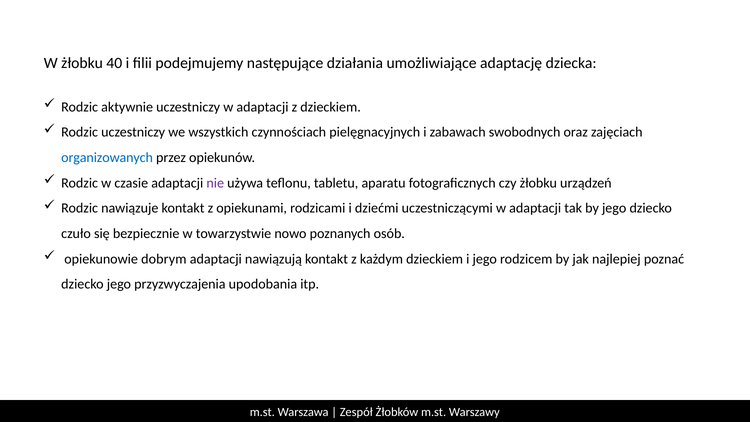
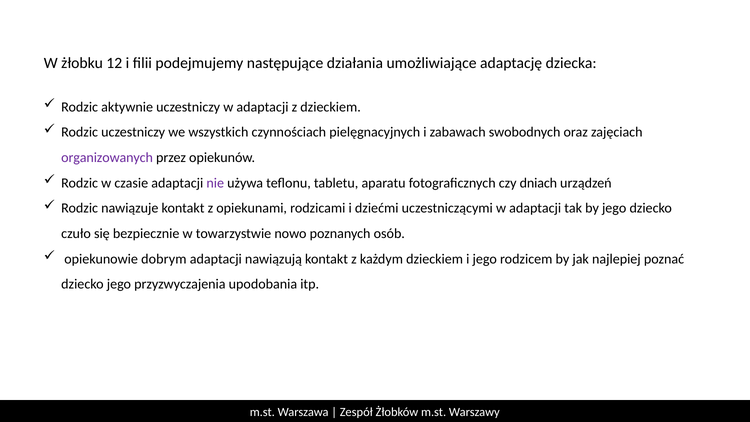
40: 40 -> 12 (114, 63)
organizowanych colour: blue -> purple (107, 158)
czy żłobku: żłobku -> dniach (538, 183)
